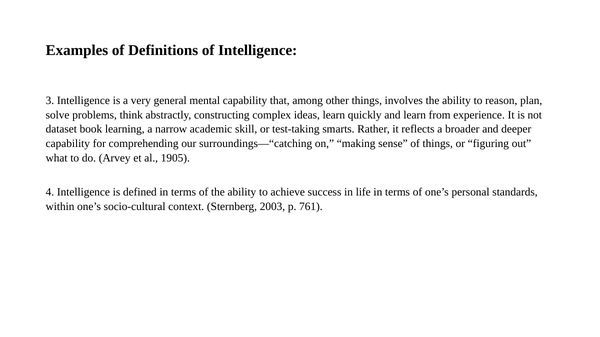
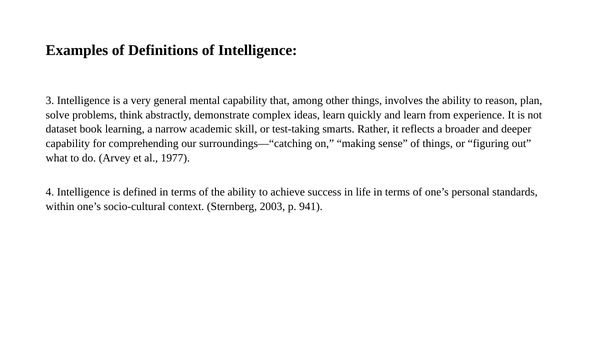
constructing: constructing -> demonstrate (222, 115)
1905: 1905 -> 1977 (175, 158)
761: 761 -> 941 (311, 207)
